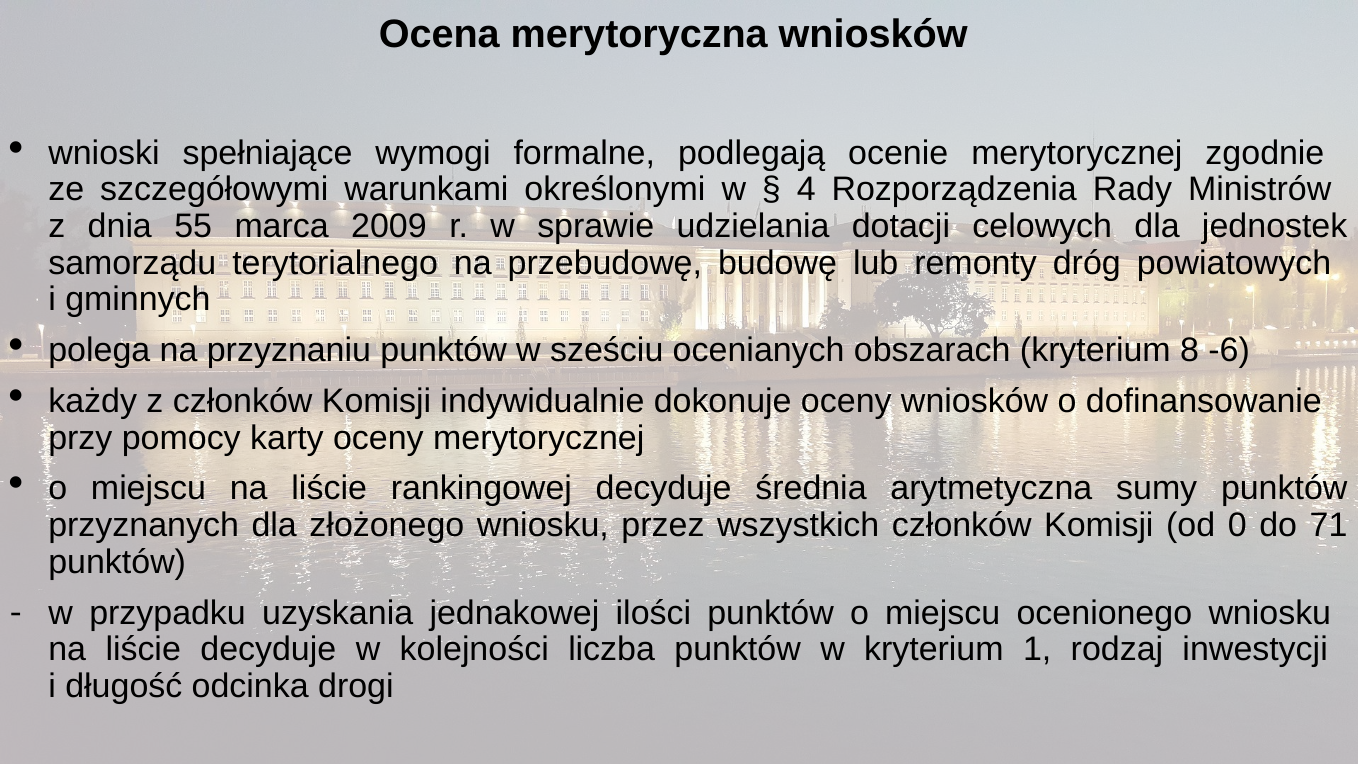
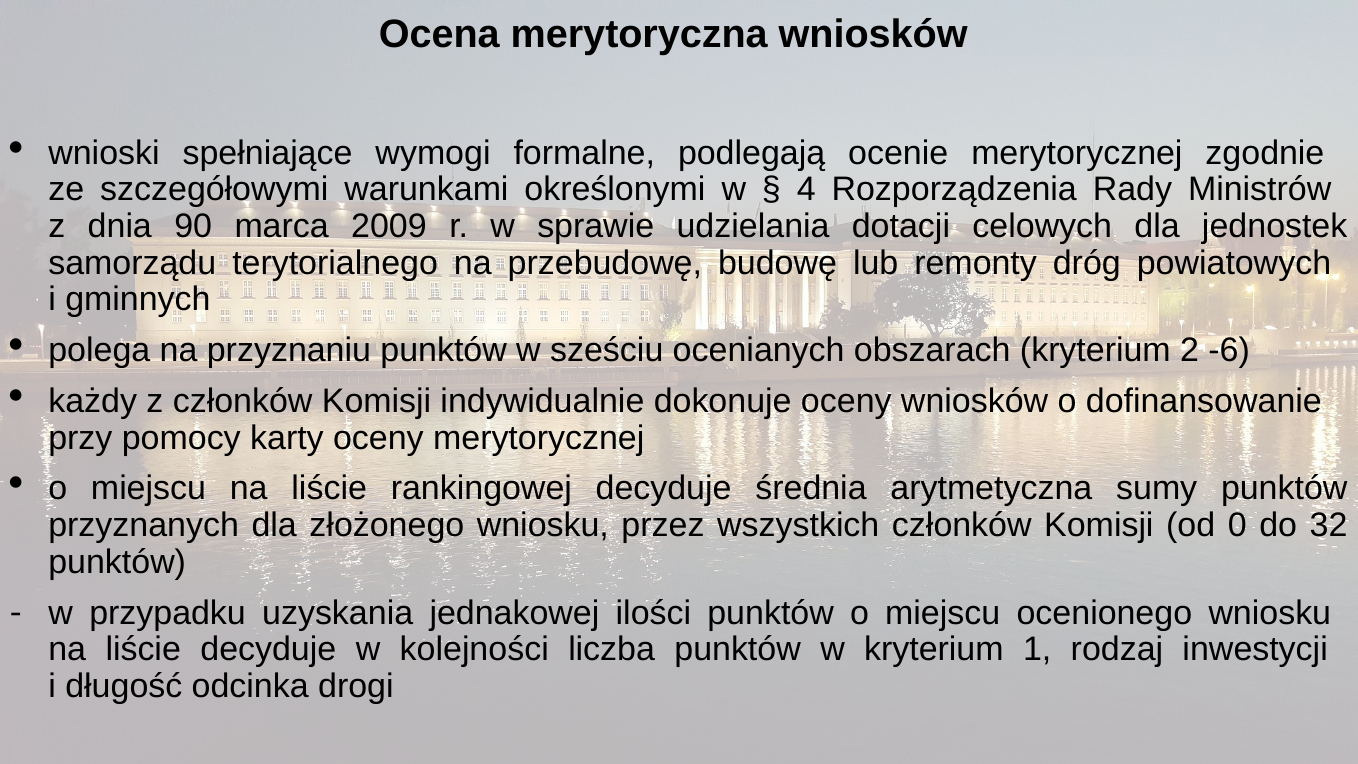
55: 55 -> 90 (193, 226)
8: 8 -> 2 (1190, 350)
71: 71 -> 32 (1329, 525)
